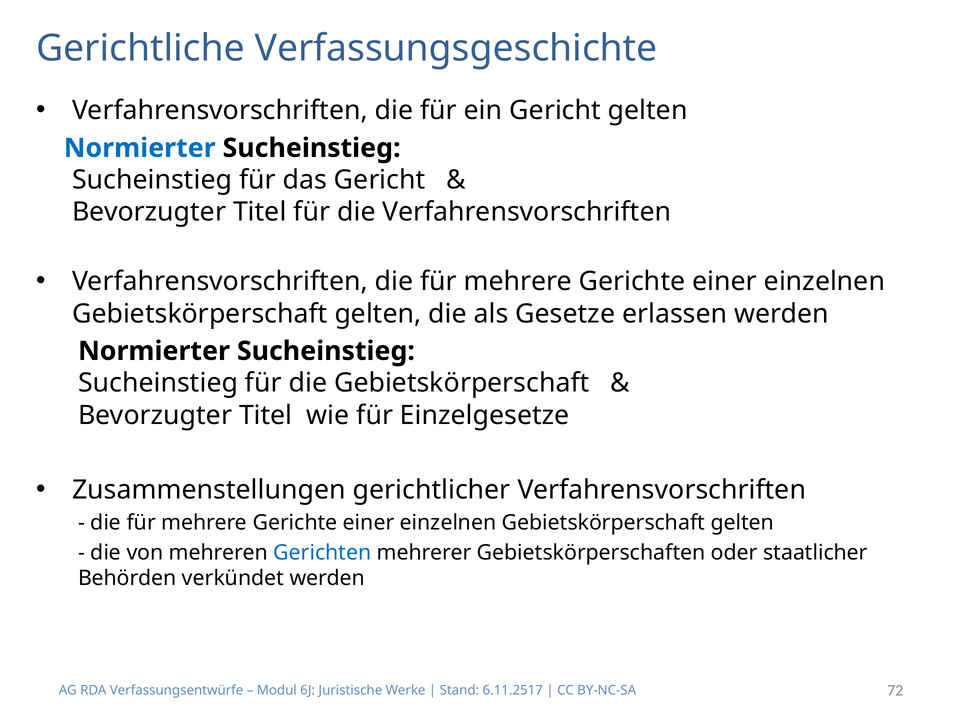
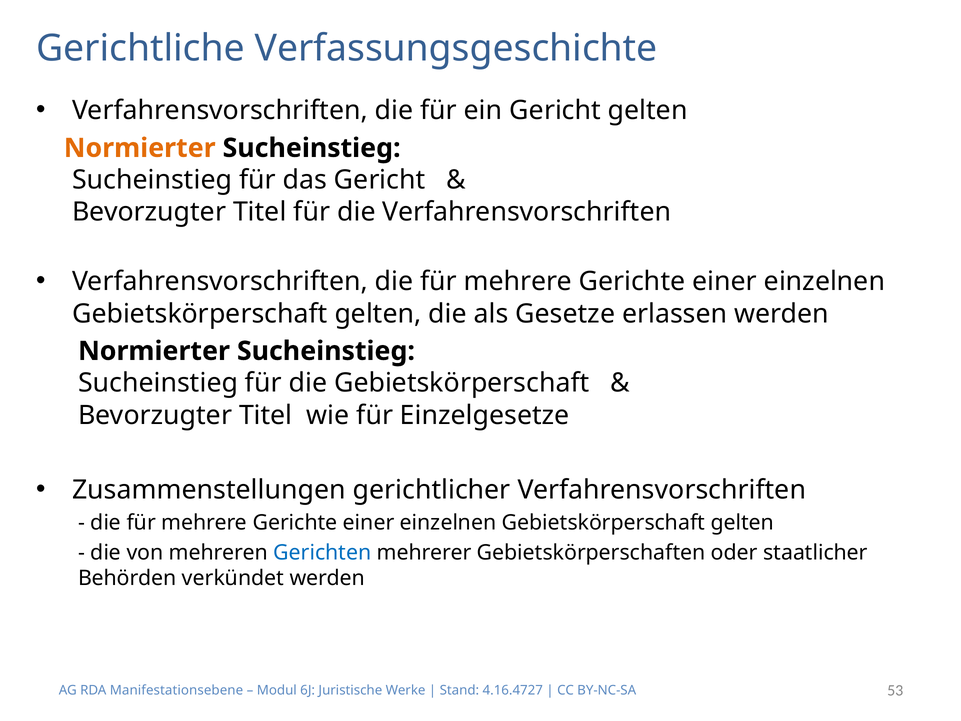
Normierter colour: blue -> orange (140, 148)
Verfassungsentwürfe: Verfassungsentwürfe -> Manifestationsebene (176, 690)
6.11.2517: 6.11.2517 -> 4.16.4727 (513, 690)
72: 72 -> 53 (895, 690)
